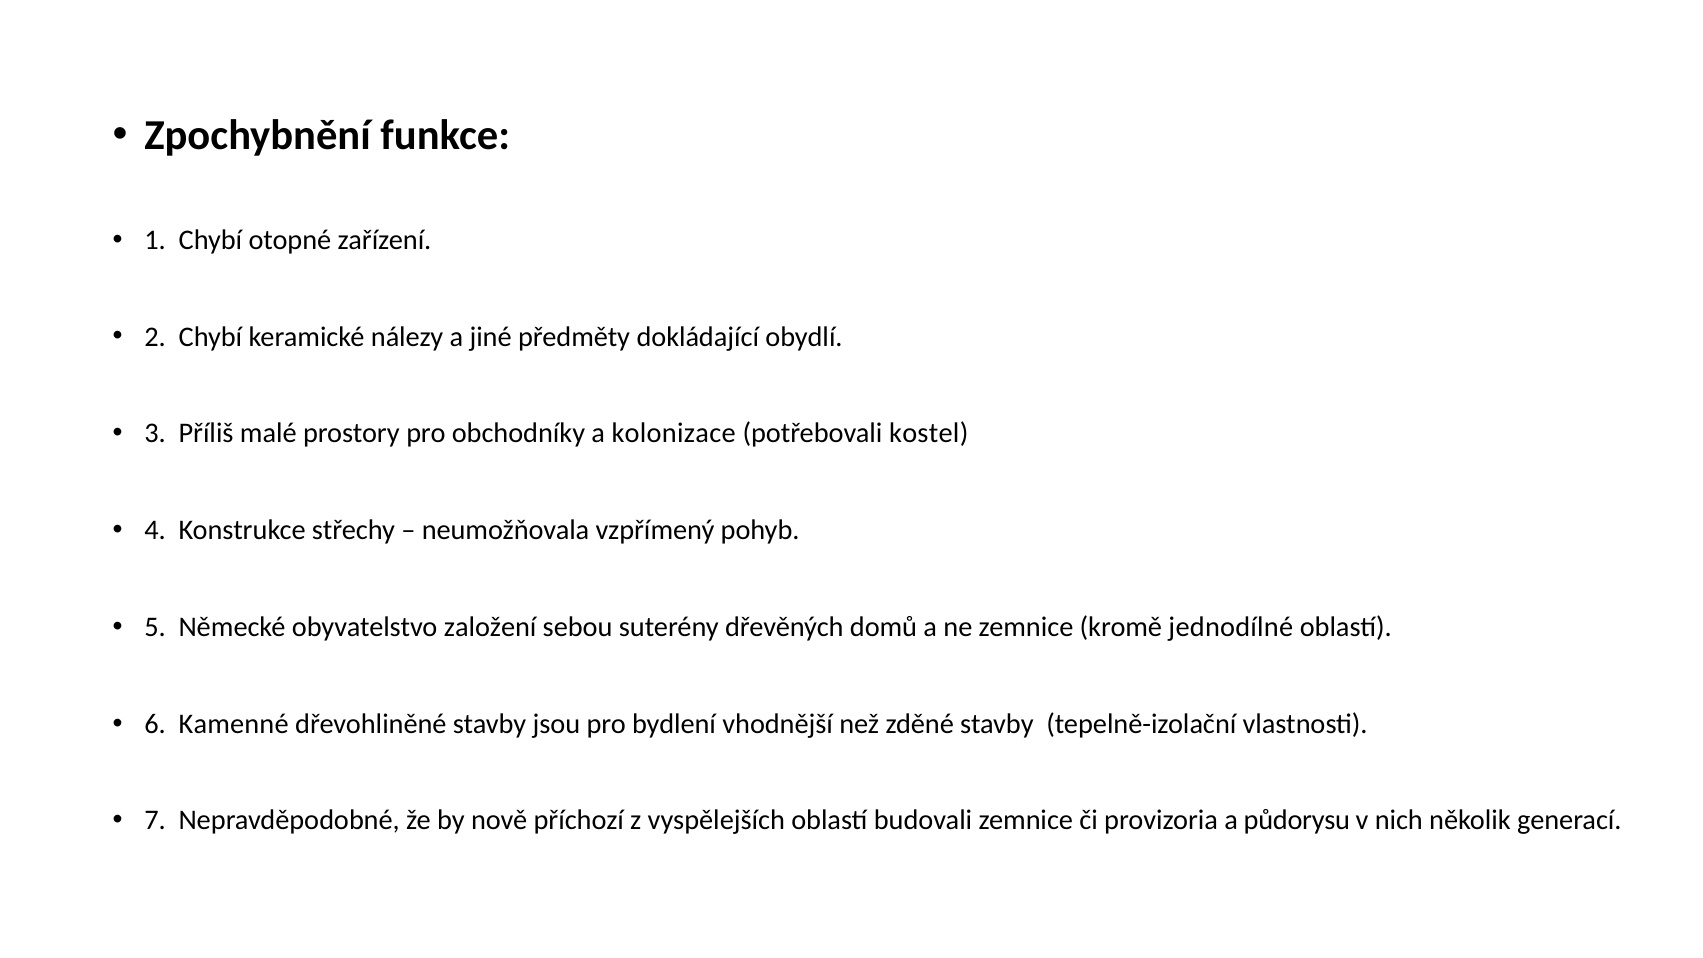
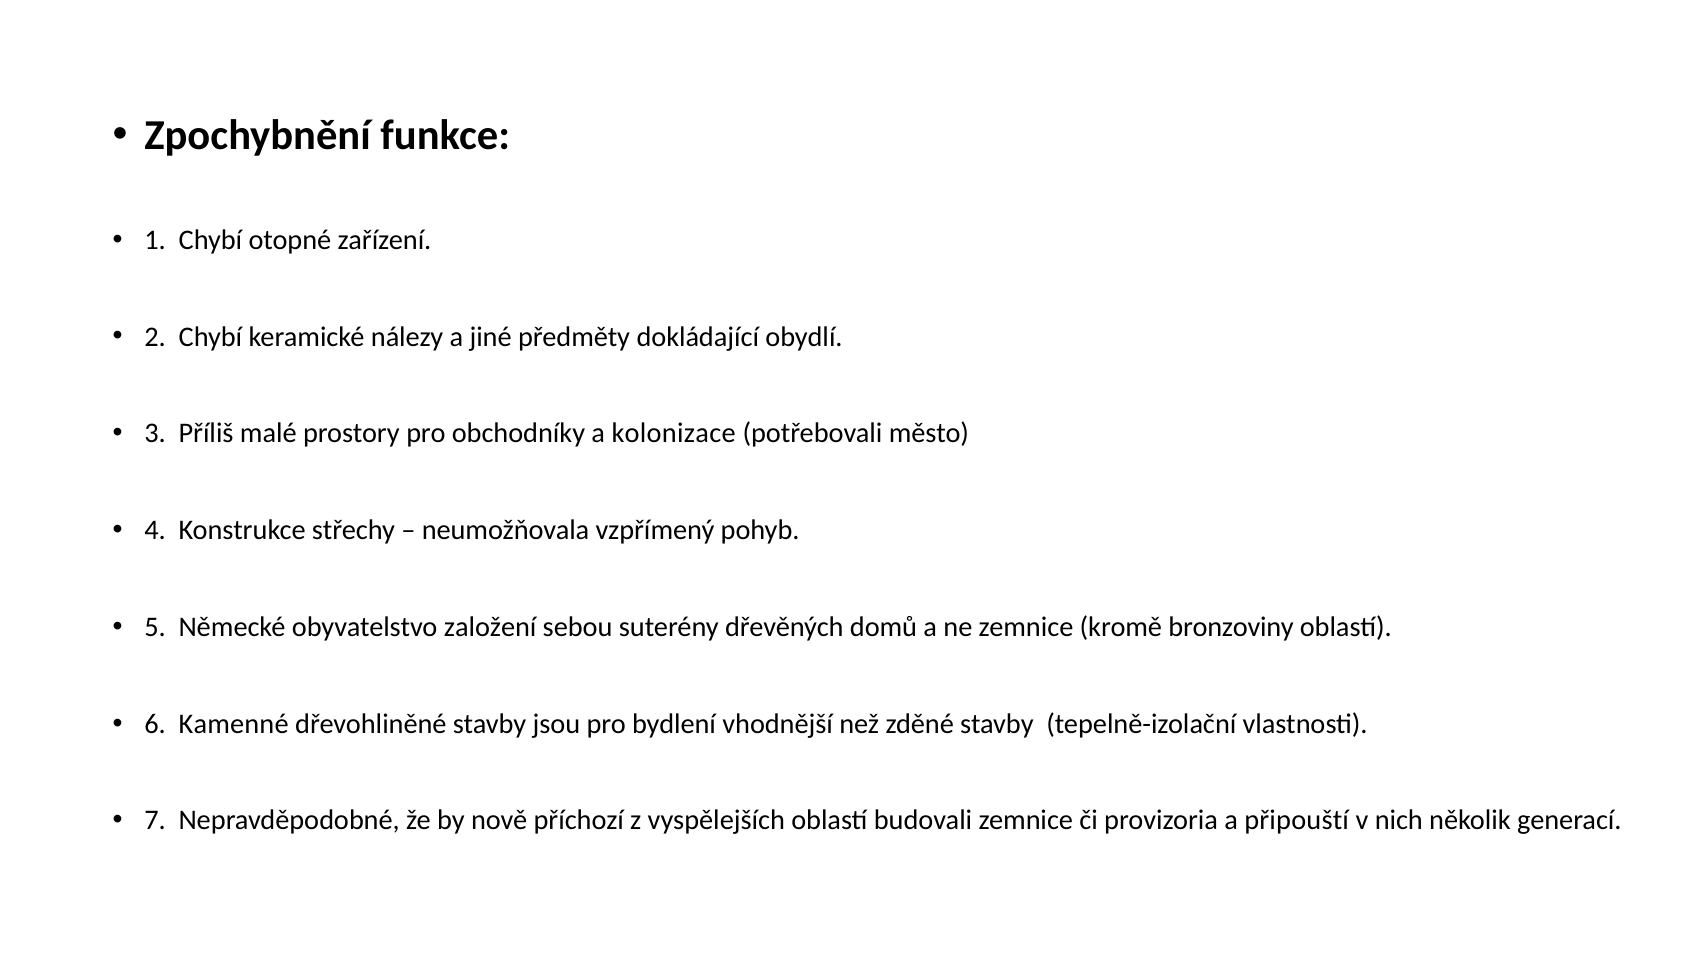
kostel: kostel -> město (929, 434)
jednodílné: jednodílné -> bronzoviny (1231, 627)
půdorysu: půdorysu -> připouští (1297, 821)
